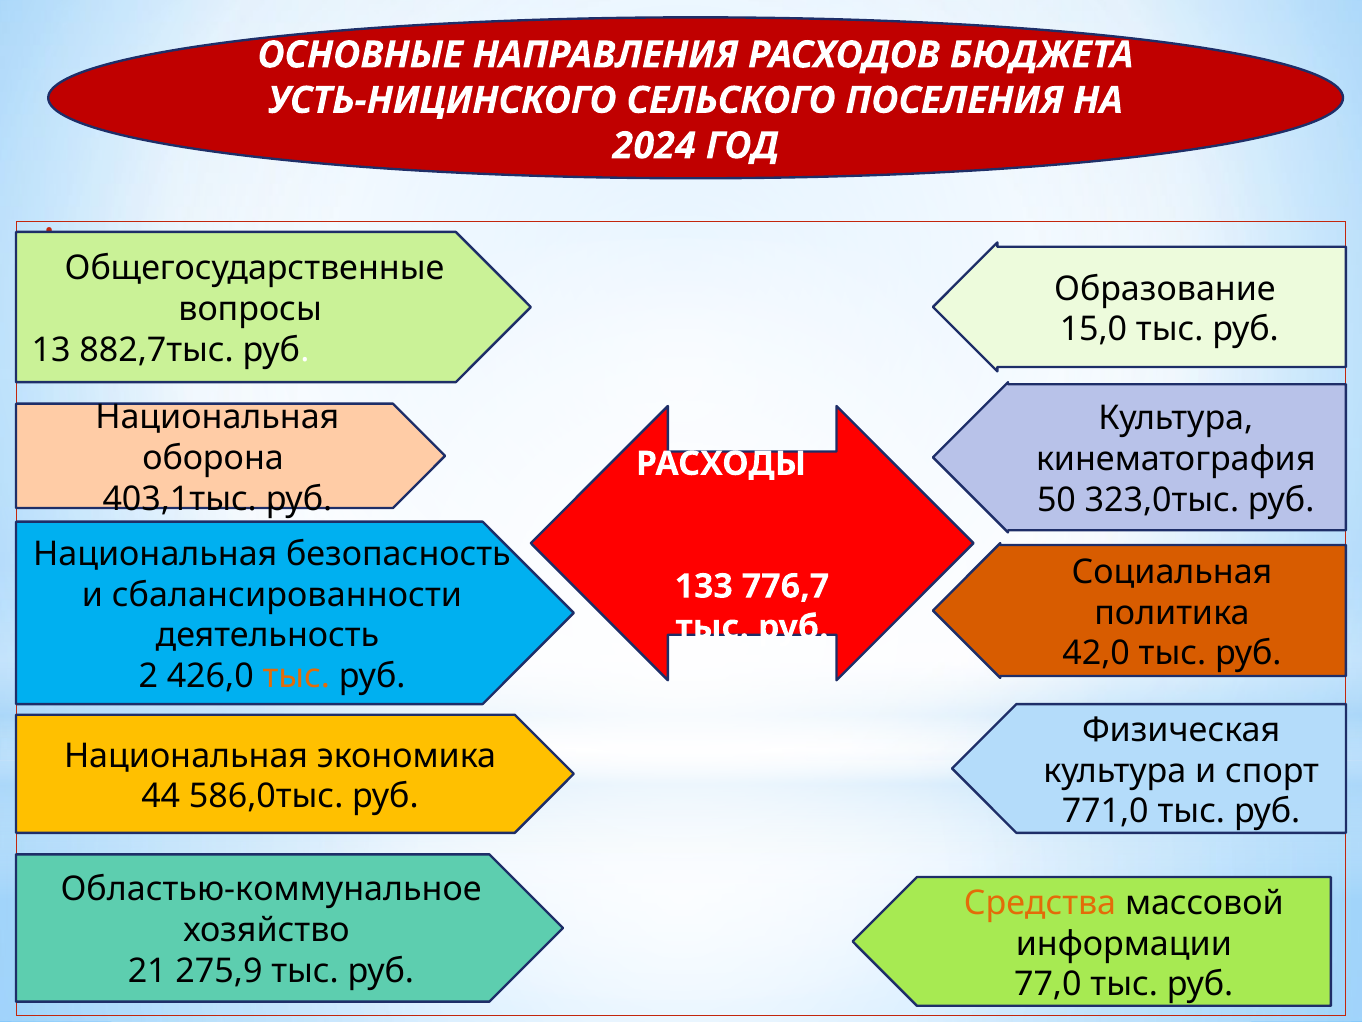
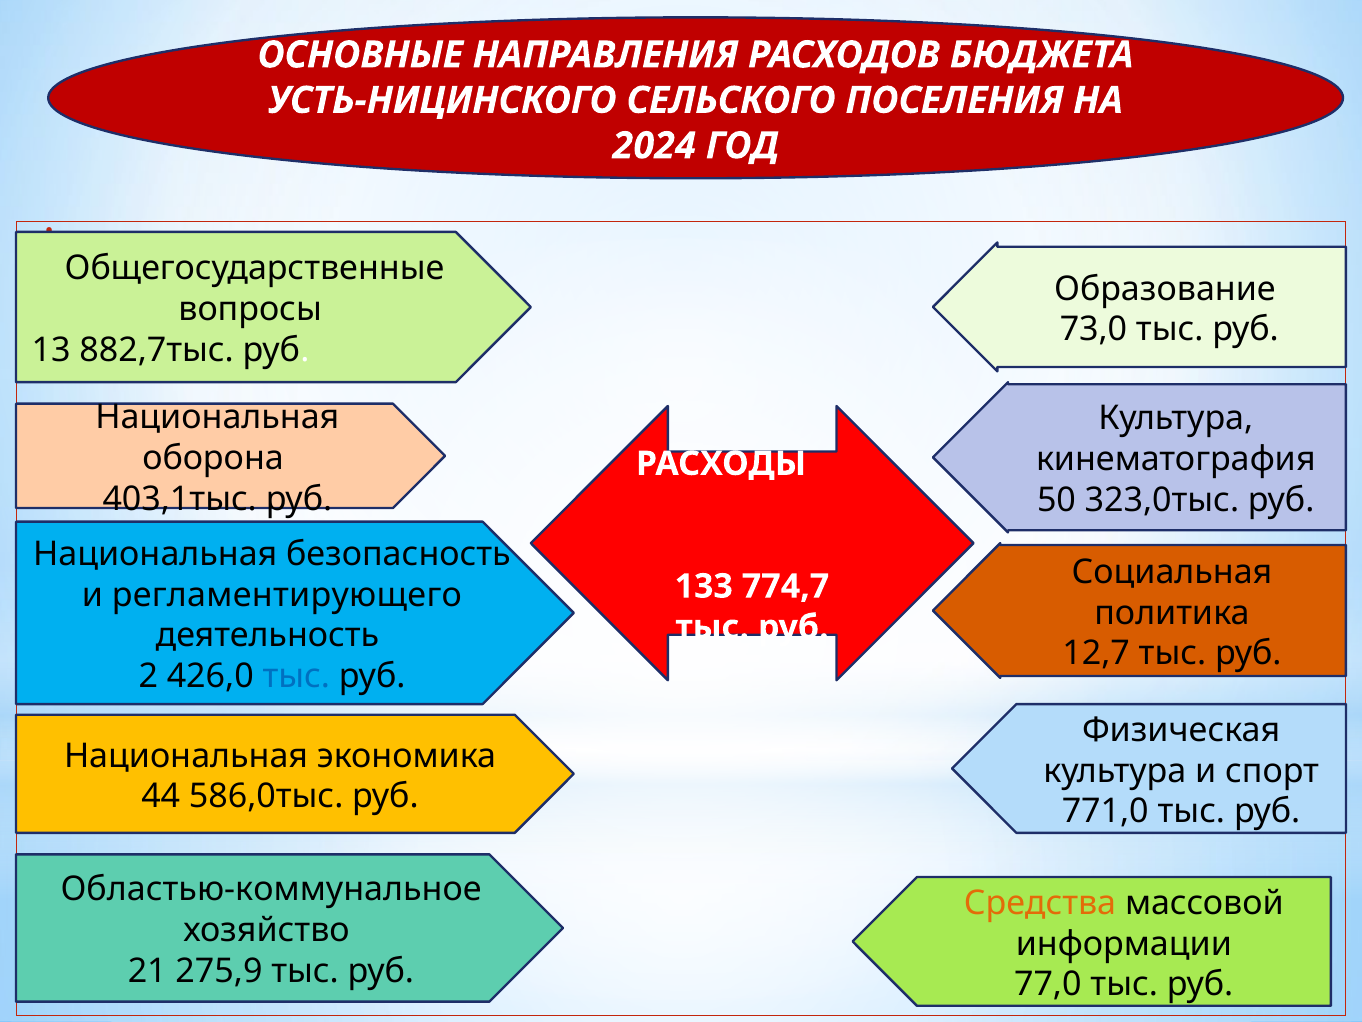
15,0: 15,0 -> 73,0 (1093, 330)
776,7: 776,7 -> 774,7 (786, 586)
сбалансированности: сбалансированности -> регламентирующего (287, 595)
42,0: 42,0 -> 12,7 (1096, 653)
тыс colour: orange -> blue (296, 676)
